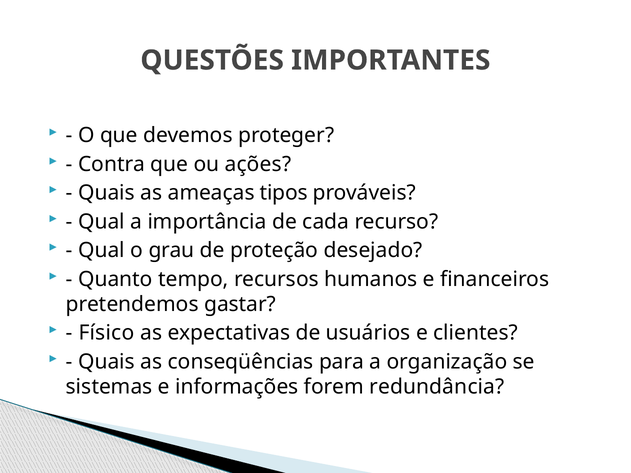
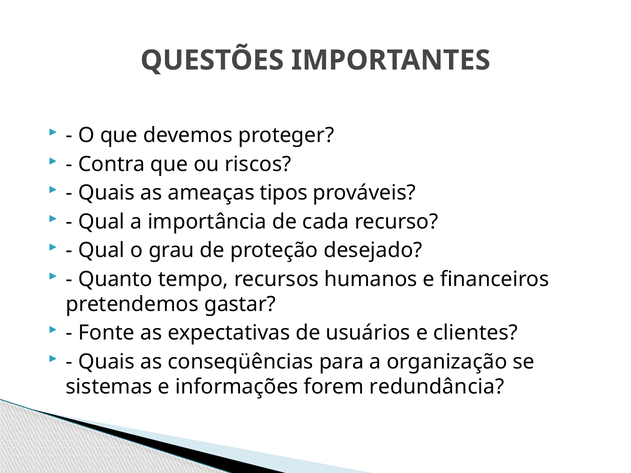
ações: ações -> riscos (258, 164)
Físico: Físico -> Fonte (106, 333)
